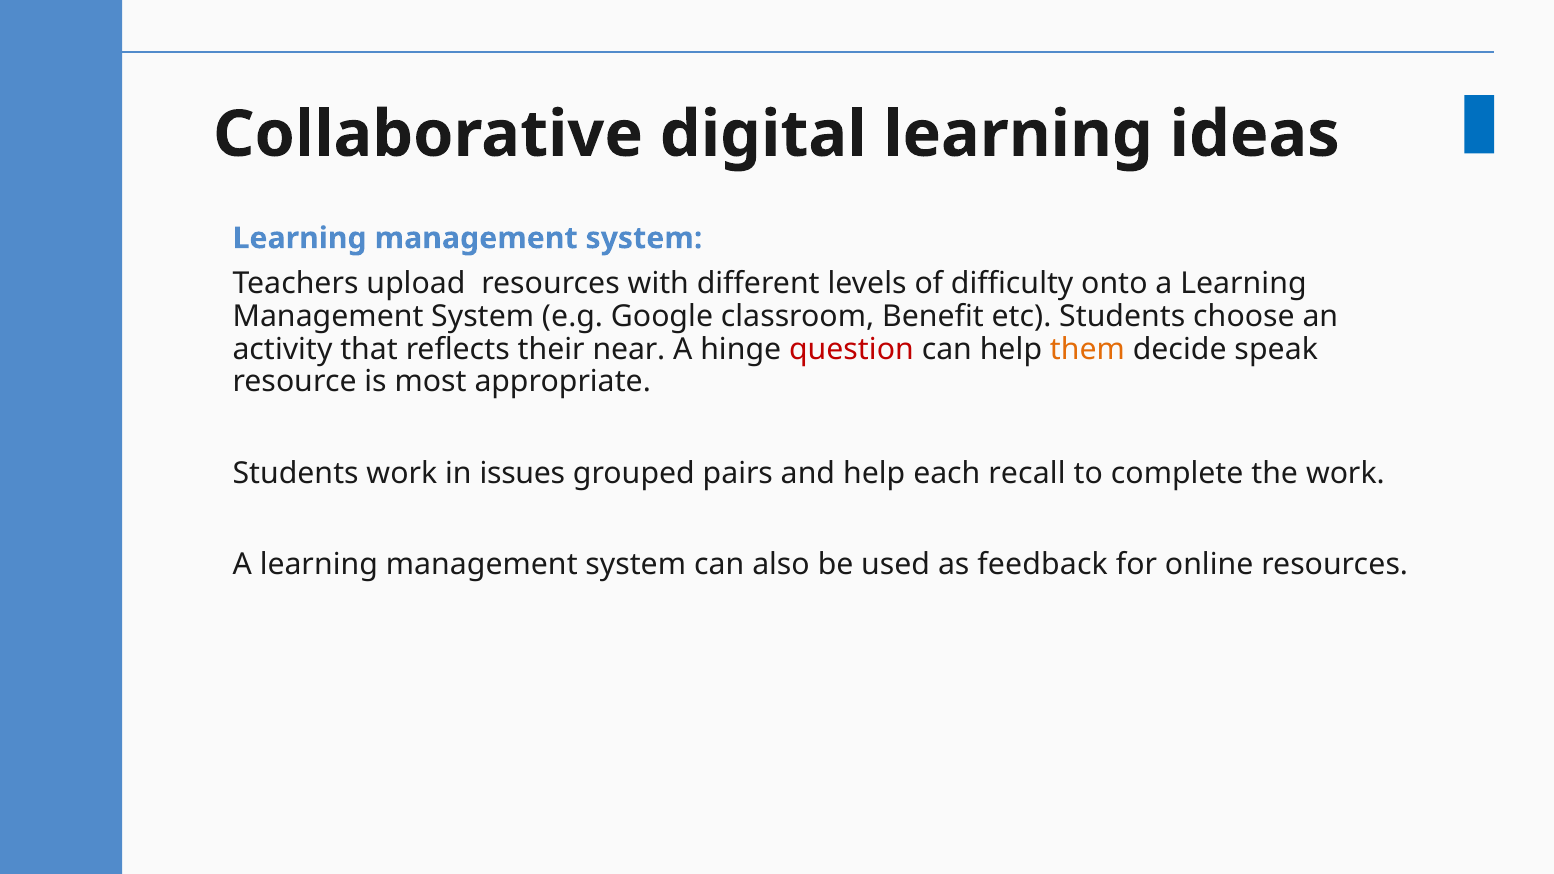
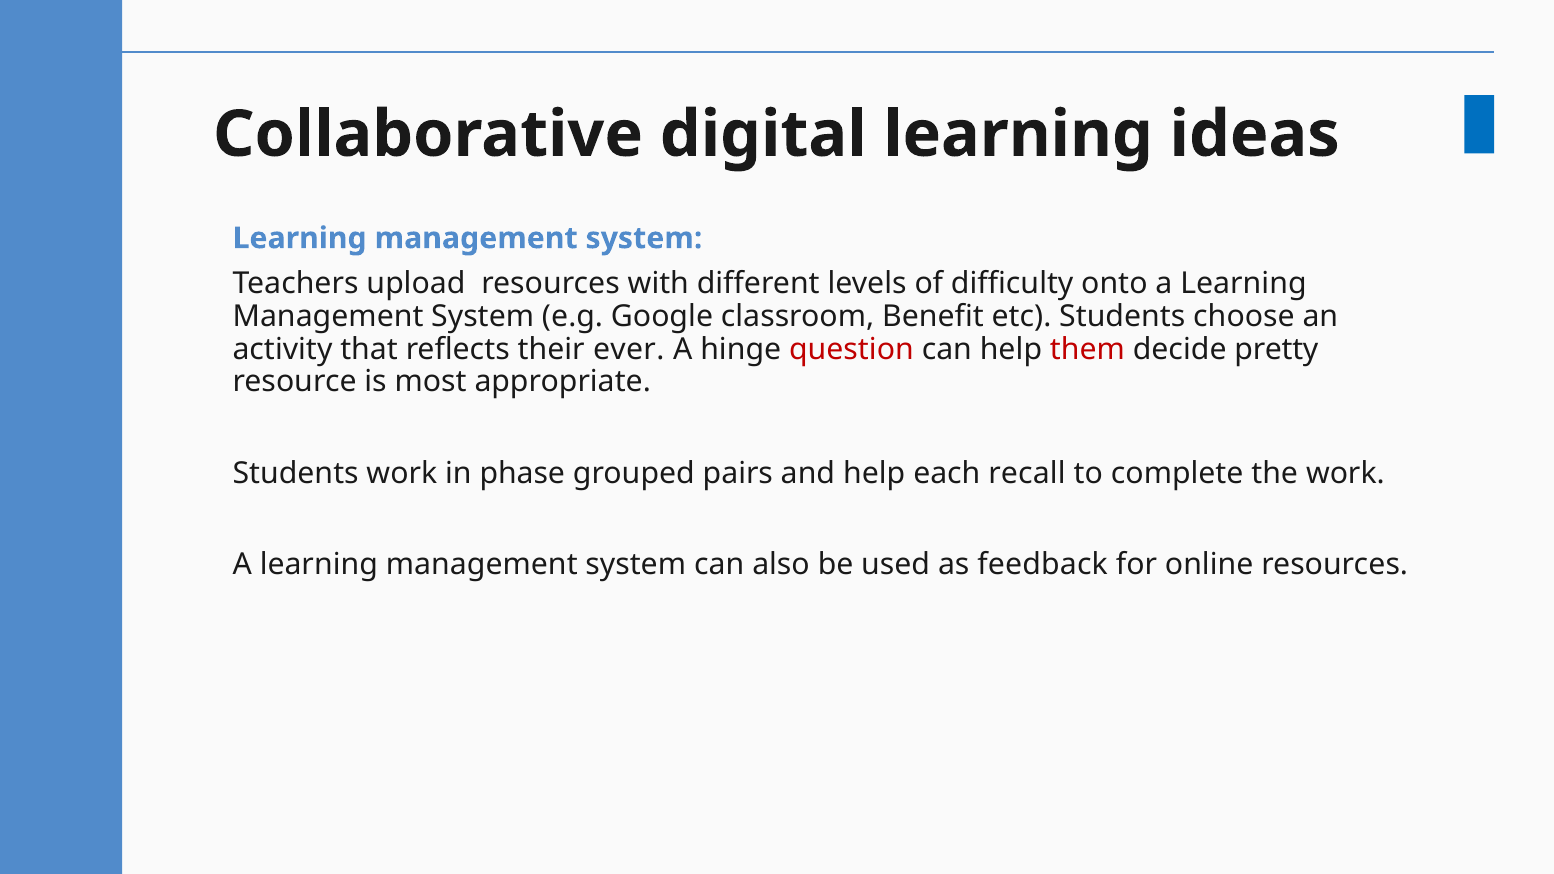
near: near -> ever (629, 349)
them colour: orange -> red (1087, 349)
speak: speak -> pretty (1276, 349)
issues: issues -> phase (522, 473)
